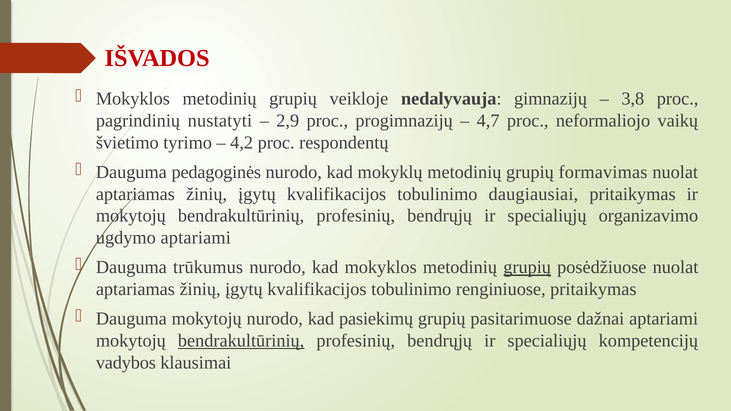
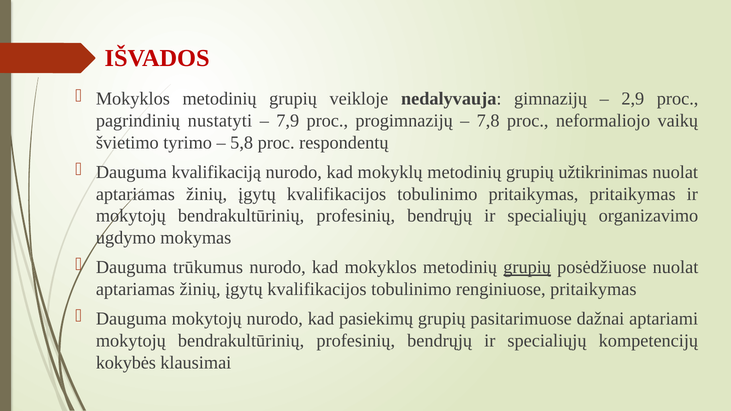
3,8: 3,8 -> 2,9 (633, 99)
2,9: 2,9 -> 7,9 (288, 121)
4,7: 4,7 -> 7,8 (488, 121)
4,2: 4,2 -> 5,8 (242, 143)
pedagoginės: pedagoginės -> kvalifikaciją (216, 172)
formavimas: formavimas -> užtikrinimas (603, 172)
tobulinimo daugiausiai: daugiausiai -> pritaikymas (534, 194)
ugdymo aptariami: aptariami -> mokymas (196, 238)
bendrakultūrinių underline: present -> none (241, 341)
vadybos: vadybos -> kokybės (126, 363)
